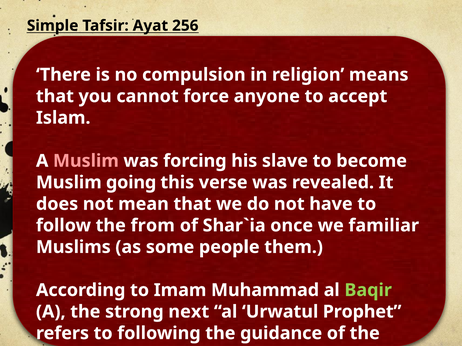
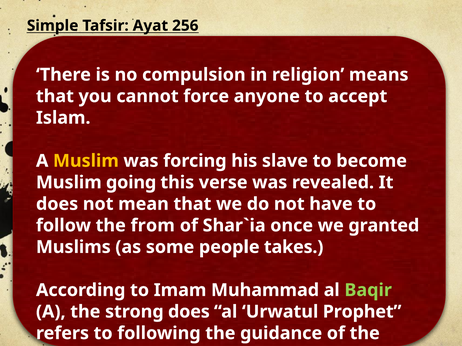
Muslim colour: pink -> yellow (86, 161)
familiar: familiar -> granted (384, 226)
them: them -> takes (294, 247)
strong next: next -> does (189, 312)
